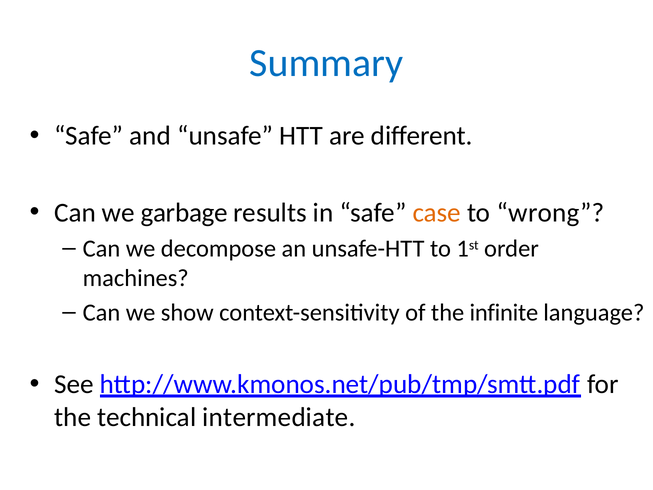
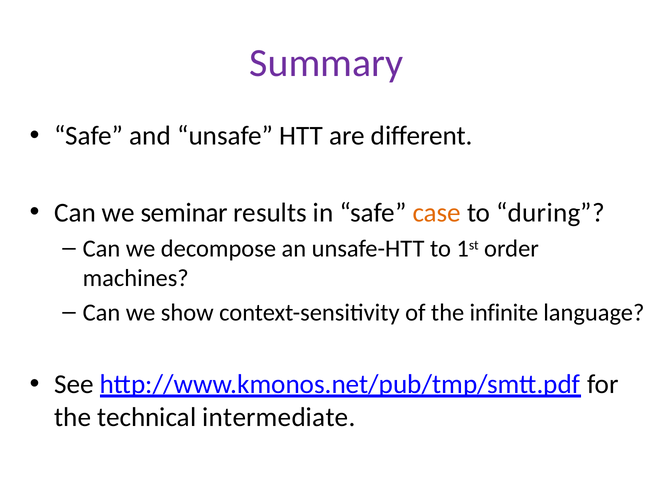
Summary colour: blue -> purple (326, 63)
garbage: garbage -> seminar (184, 213)
wrong: wrong -> during (551, 213)
